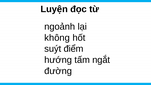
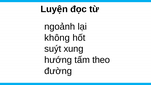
điểm: điểm -> xung (74, 49)
ngắt: ngắt -> theo (101, 60)
